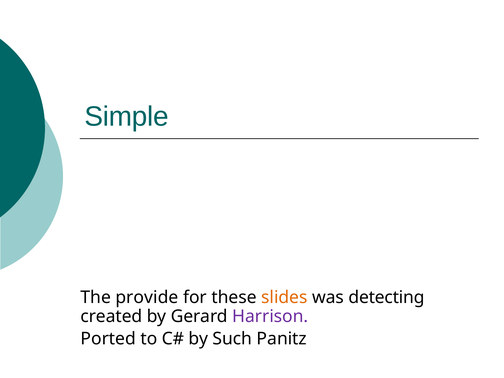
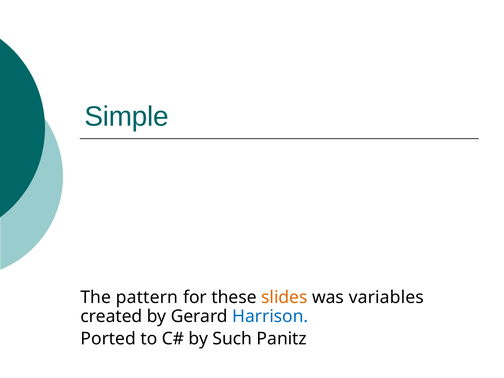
provide: provide -> pattern (147, 297)
detecting: detecting -> variables (386, 297)
Harrison colour: purple -> blue (270, 316)
